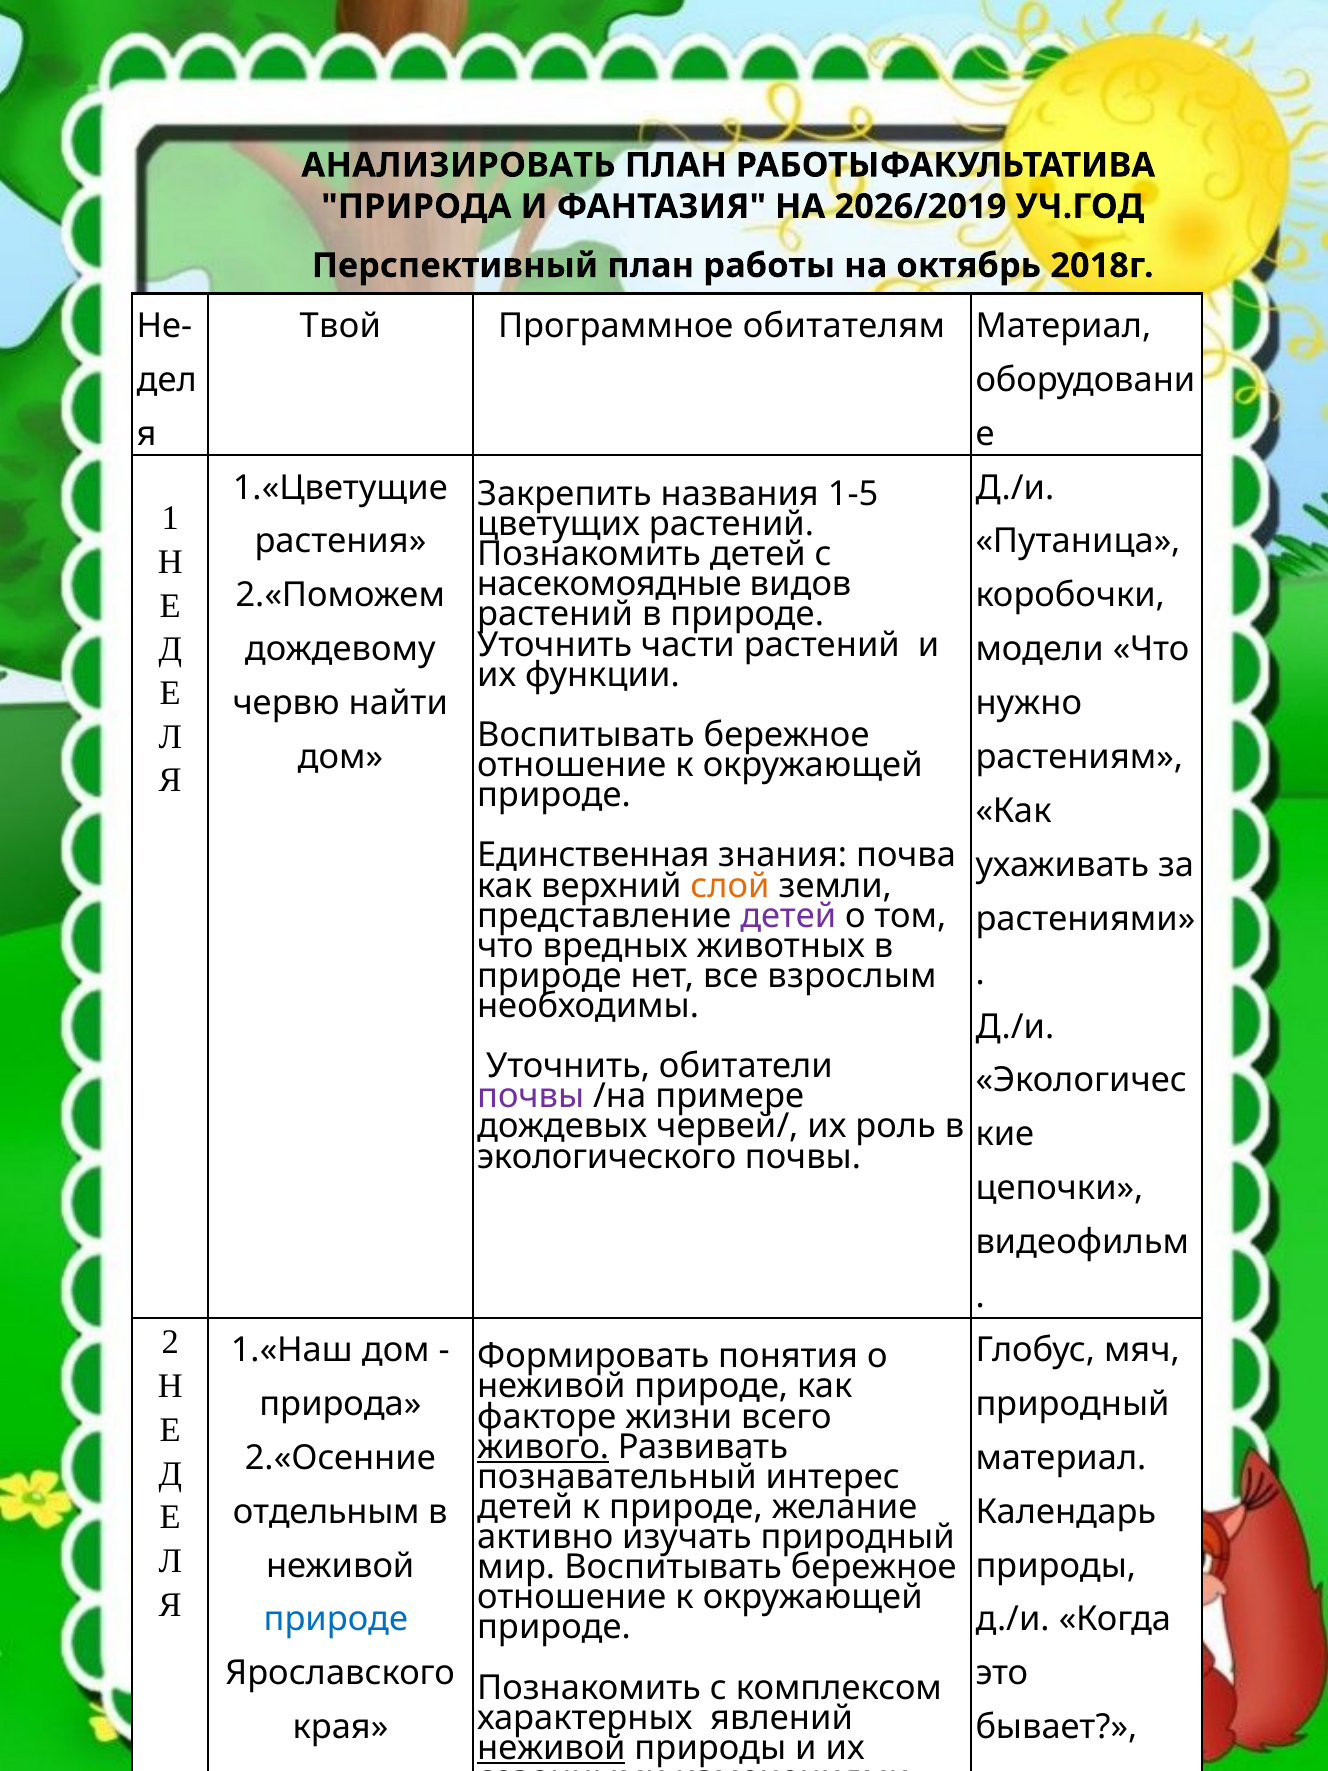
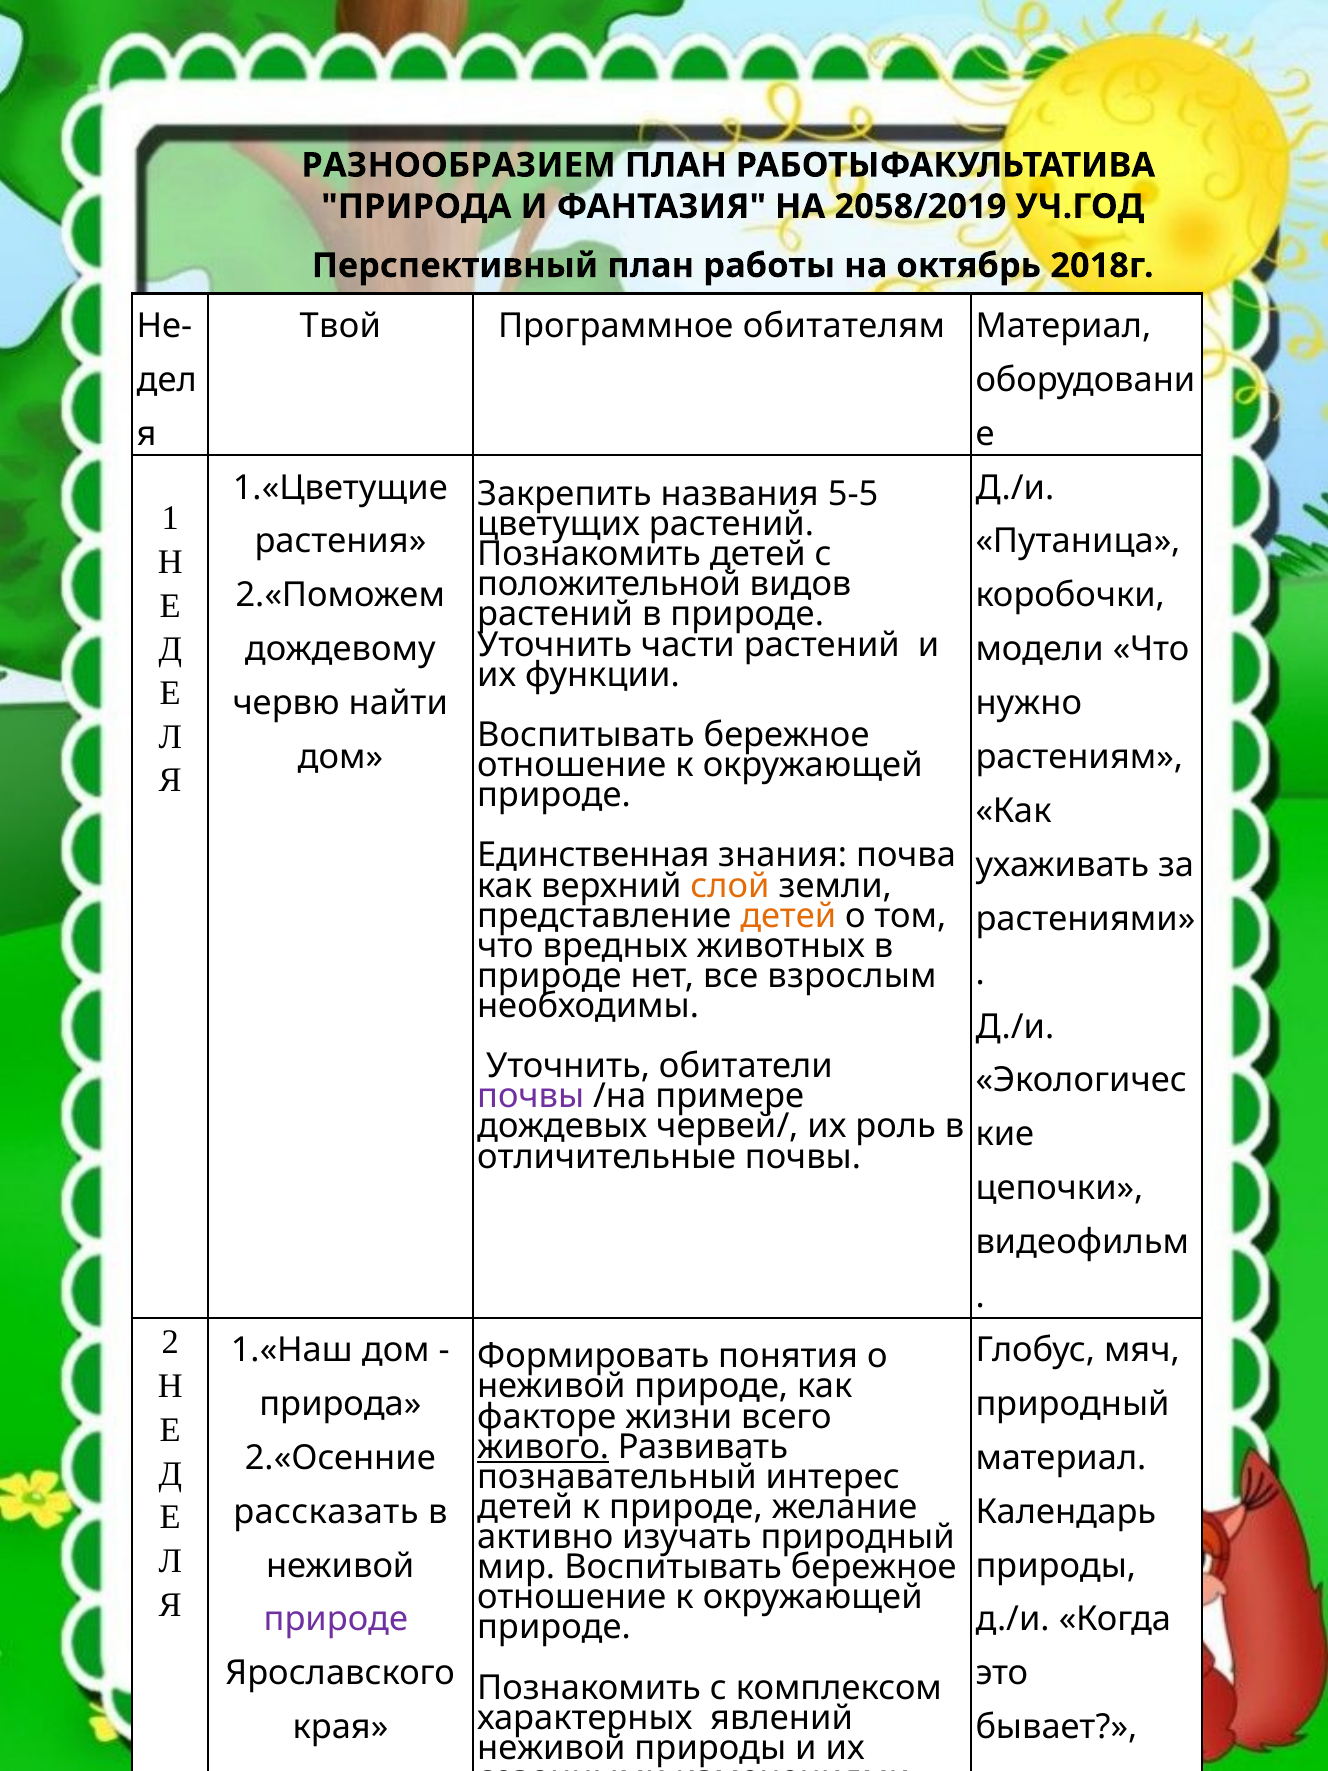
АНАЛИЗИРОВАТЬ: АНАЛИЗИРОВАТЬ -> РАЗНООБРАЗИЕМ (459, 165)
2026/2019: 2026/2019 -> 2058/2019 (920, 207)
1-5: 1-5 -> 5-5 (853, 494)
насекомоядные: насекомоядные -> положительной (609, 584)
детей colour: purple -> orange (788, 916)
экологического: экологического -> отличительные (607, 1157)
отдельным: отдельным -> рассказать (326, 1512)
природе colour: blue -> purple (336, 1619)
неживой underline: present -> none (551, 1748)
